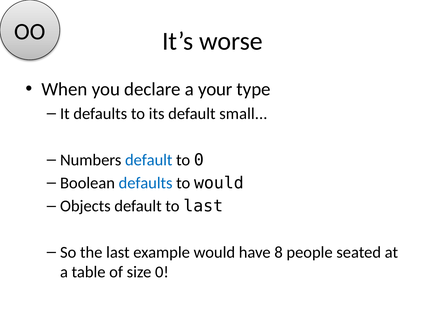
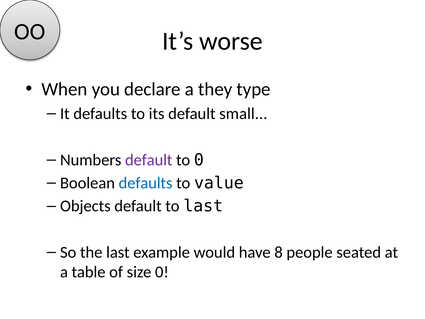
your: your -> they (215, 89)
default colour: blue -> purple (149, 160)
to would: would -> value (219, 183)
